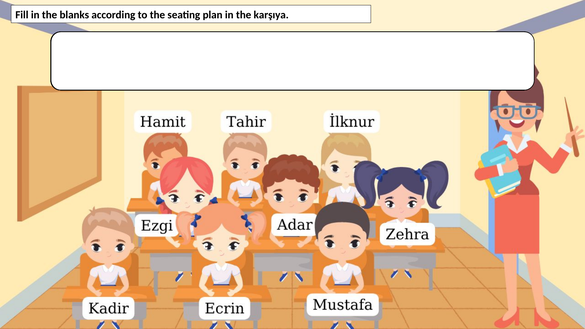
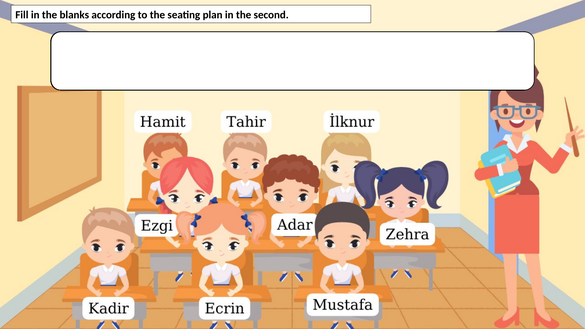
karşıya: karşıya -> second (271, 15)
